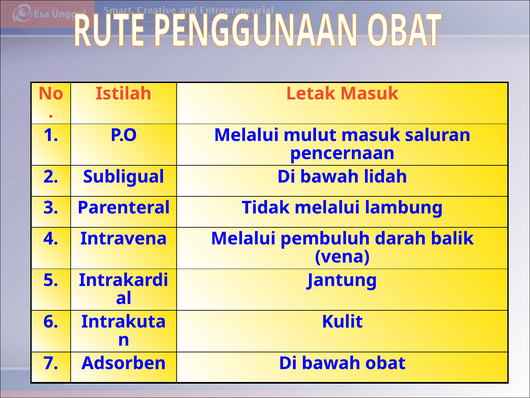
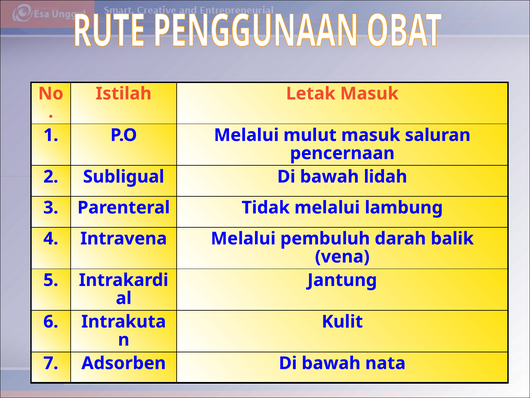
obat: obat -> nata (385, 363)
